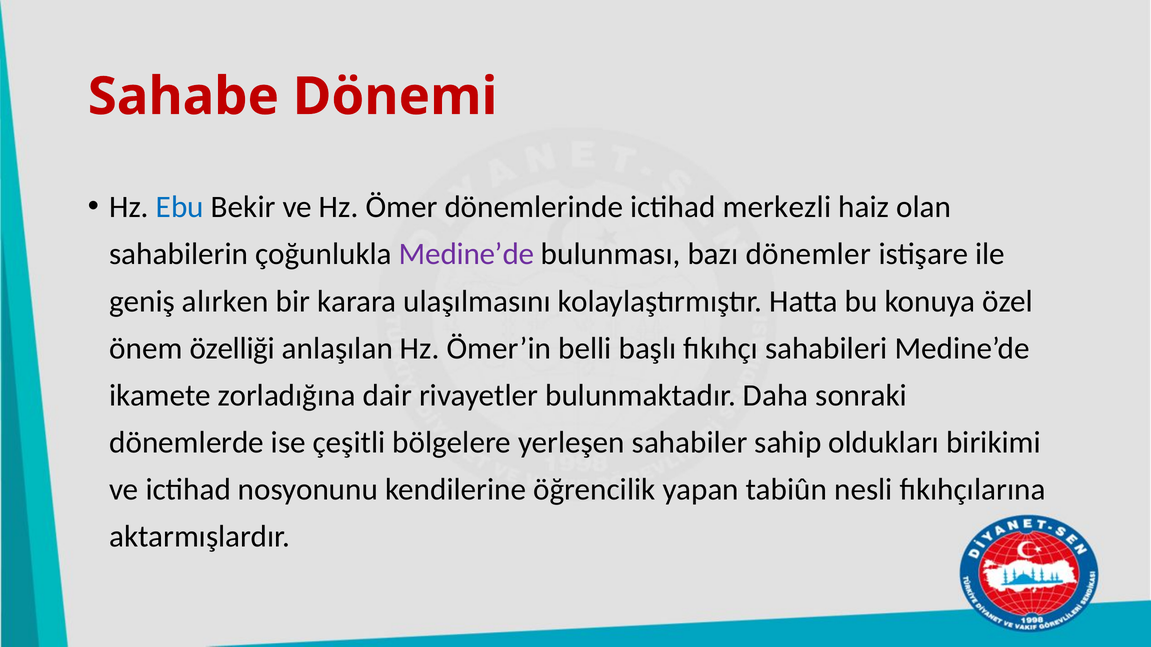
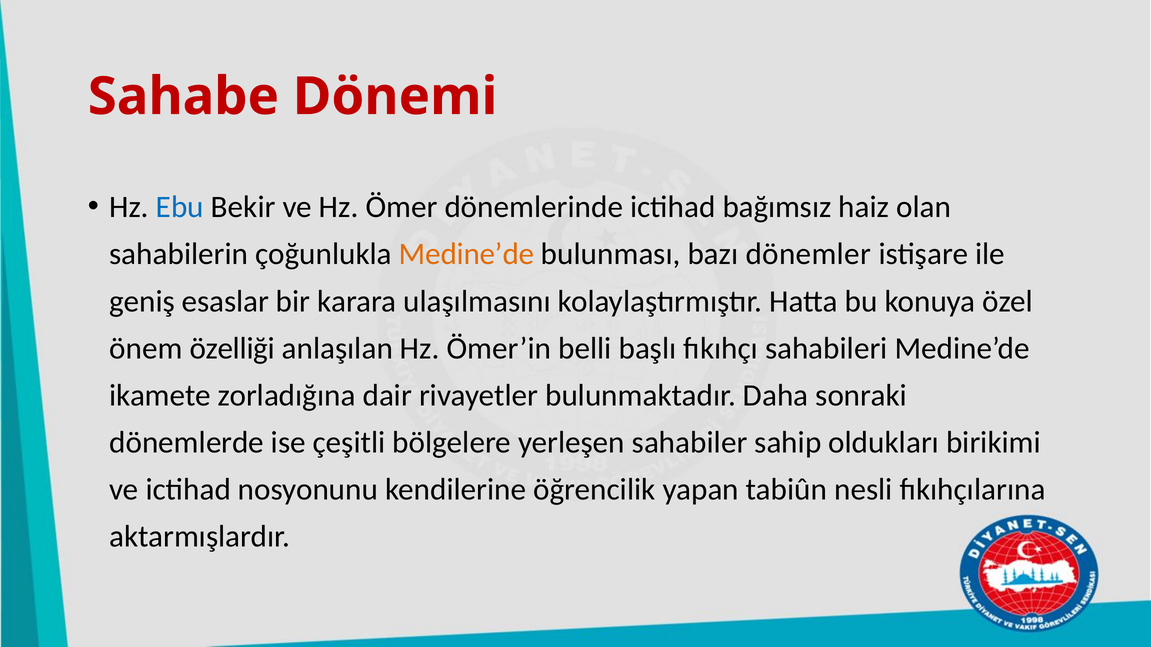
merkezli: merkezli -> bağımsız (777, 207)
Medine’de colour: purple -> orange (467, 254)
alırken: alırken -> esaslar (225, 301)
